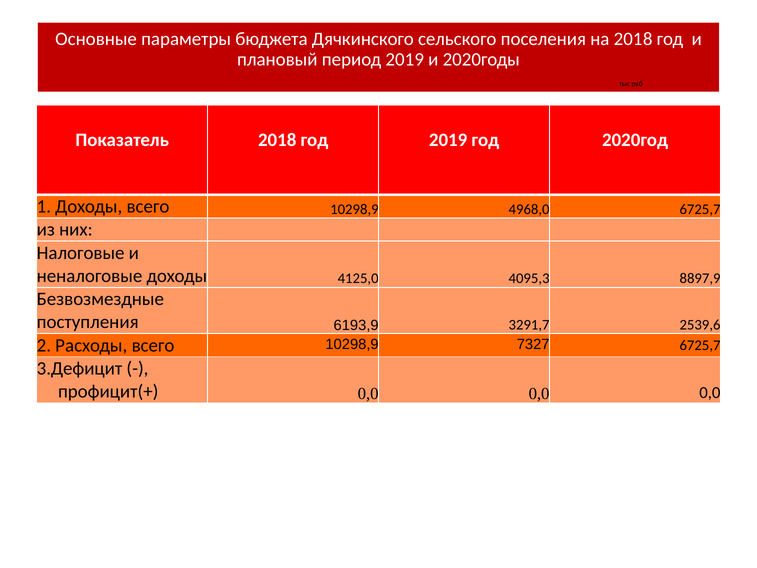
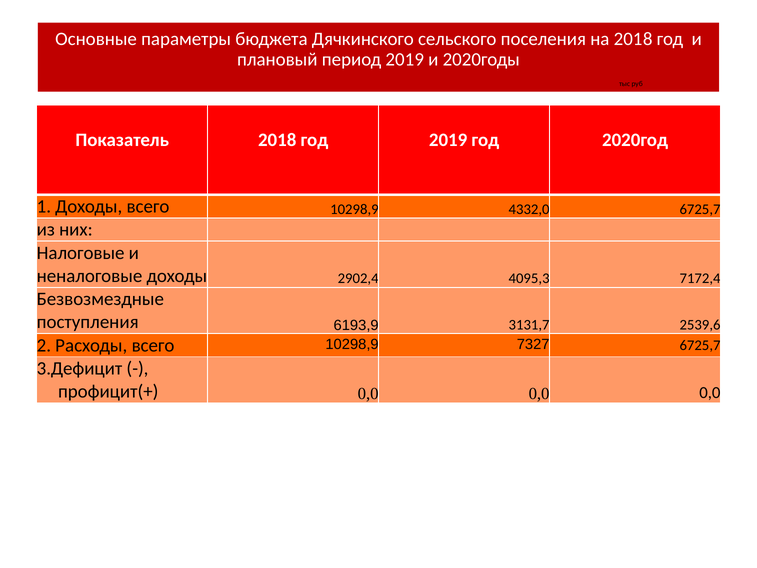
4968,0: 4968,0 -> 4332,0 (529, 209)
4125,0: 4125,0 -> 2902,4 (358, 278)
8897,9: 8897,9 -> 7172,4 (700, 278)
3291,7: 3291,7 -> 3131,7 (529, 325)
